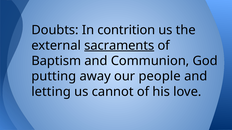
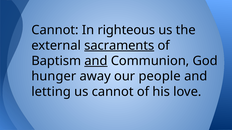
Doubts: Doubts -> Cannot (55, 30)
contrition: contrition -> righteous (126, 30)
and underline: none -> present (96, 61)
putting: putting -> hunger (54, 77)
